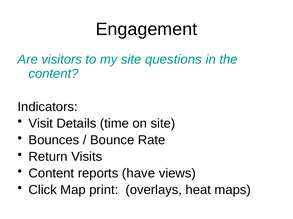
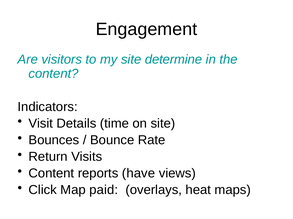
questions: questions -> determine (174, 60)
print: print -> paid (104, 191)
